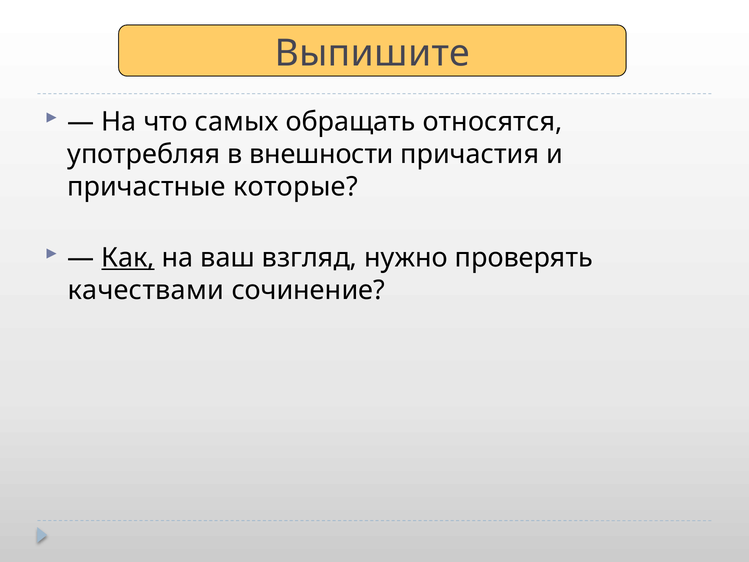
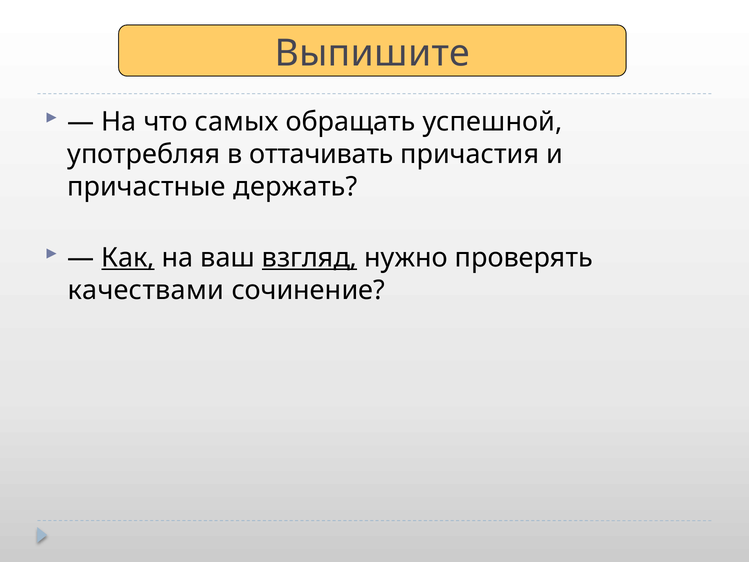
относятся: относятся -> успешной (493, 122)
внешности: внешности -> оттачивать (322, 154)
которые: которые -> держать (295, 187)
взгляд underline: none -> present (309, 258)
